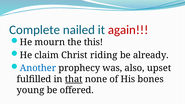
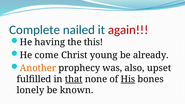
mourn: mourn -> having (50, 42)
claim: claim -> come (47, 55)
riding: riding -> young (104, 55)
Another colour: blue -> orange (38, 68)
His underline: none -> present (128, 79)
young: young -> lonely (30, 90)
offered: offered -> known (77, 90)
